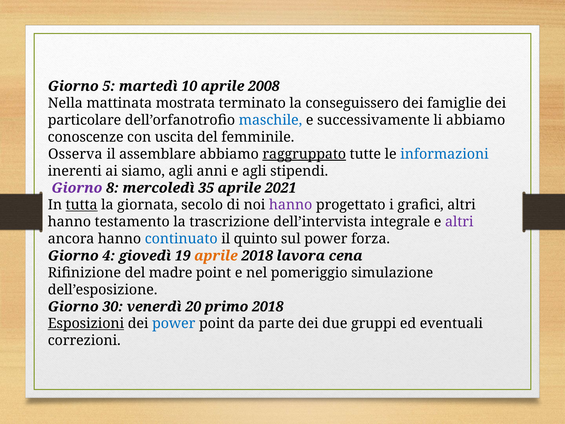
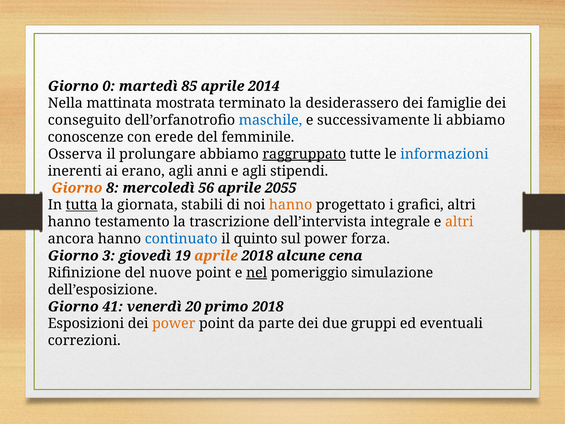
5: 5 -> 0 (109, 86)
10: 10 -> 85 (189, 86)
2008: 2008 -> 2014 (264, 86)
conseguissero: conseguissero -> desiderassero (352, 103)
particolare: particolare -> conseguito (84, 120)
uscita: uscita -> erede (174, 137)
assemblare: assemblare -> prolungare (157, 154)
siamo: siamo -> erano (143, 171)
Giorno colour: purple -> orange (77, 188)
35: 35 -> 56 (206, 188)
2021: 2021 -> 2055 (281, 188)
secolo: secolo -> stabili (202, 205)
hanno colour: purple -> orange (291, 205)
altri colour: purple -> orange (459, 222)
4: 4 -> 3 (109, 256)
lavora: lavora -> alcune (301, 256)
madre: madre -> nuove (170, 273)
nel underline: none -> present (257, 273)
30: 30 -> 41 (113, 307)
Esposizioni underline: present -> none (86, 323)
power colour: blue -> orange (174, 323)
